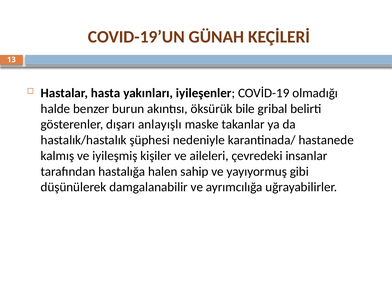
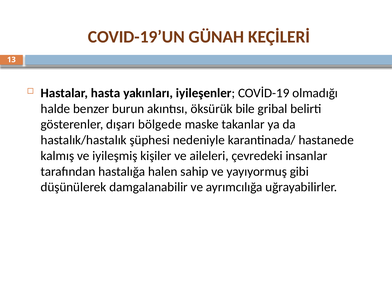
anlayışlı: anlayışlı -> bölgede (160, 124)
